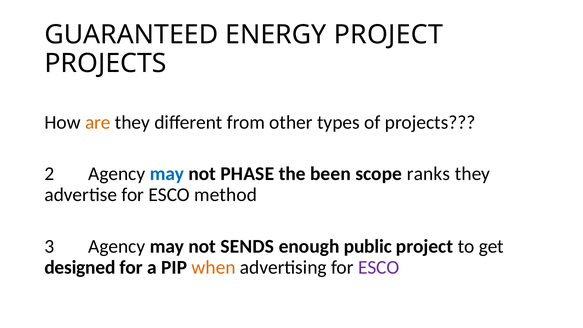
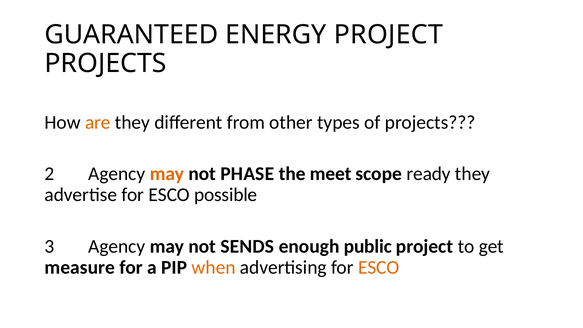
may colour: blue -> orange (167, 174)
been: been -> meet (331, 174)
ranks: ranks -> ready (429, 174)
method: method -> possible (226, 195)
designed: designed -> measure (80, 267)
ESCO colour: purple -> orange (379, 267)
